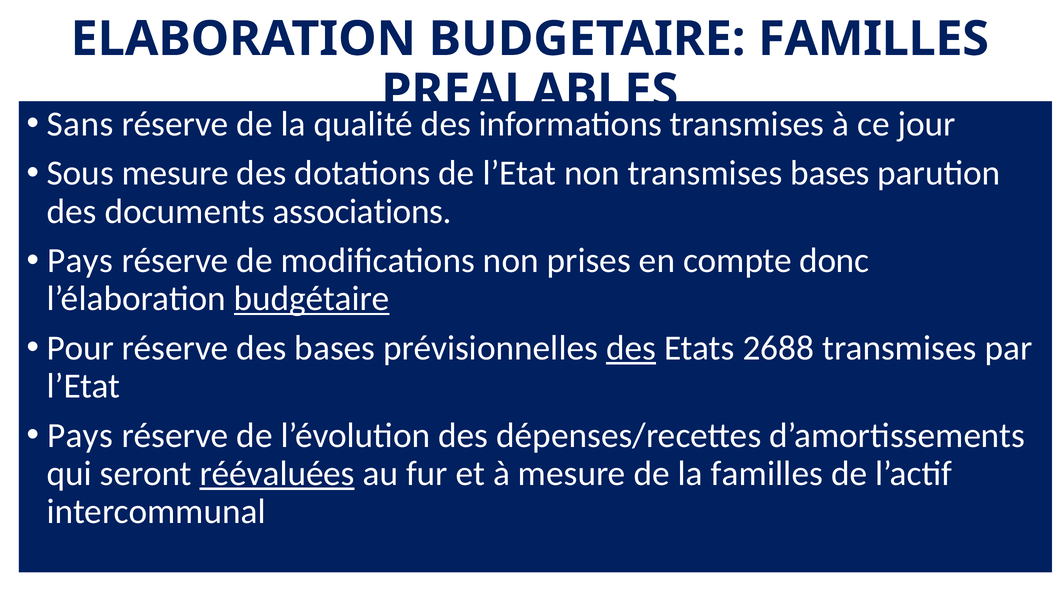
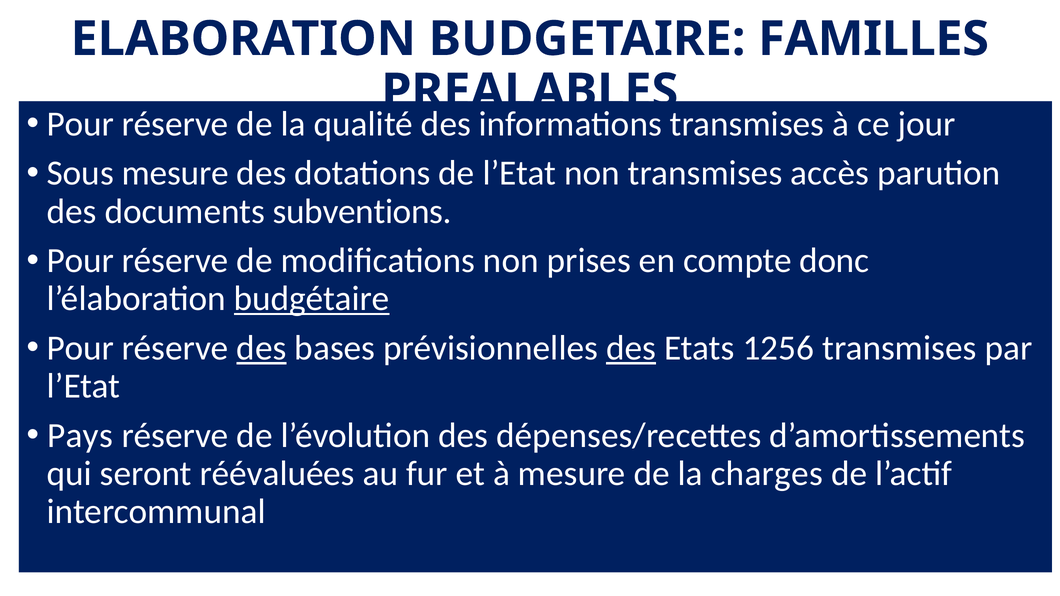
Sans: Sans -> Pour (80, 124)
transmises bases: bases -> accès (830, 173)
associations: associations -> subventions (362, 211)
Pays: Pays -> Pour (80, 261)
des underline: none -> present (261, 348)
2688: 2688 -> 1256 (778, 348)
réévaluées underline: present -> none (277, 474)
la familles: familles -> charges (767, 474)
